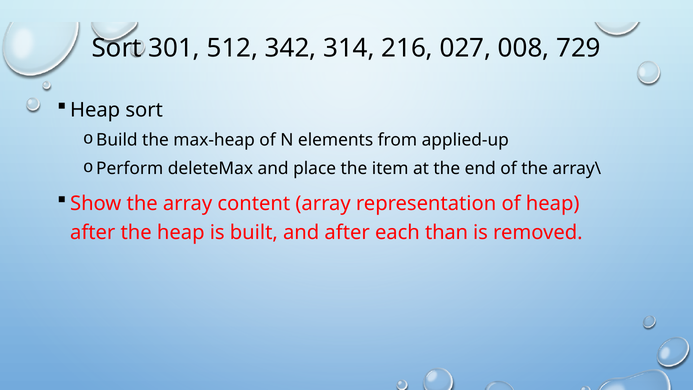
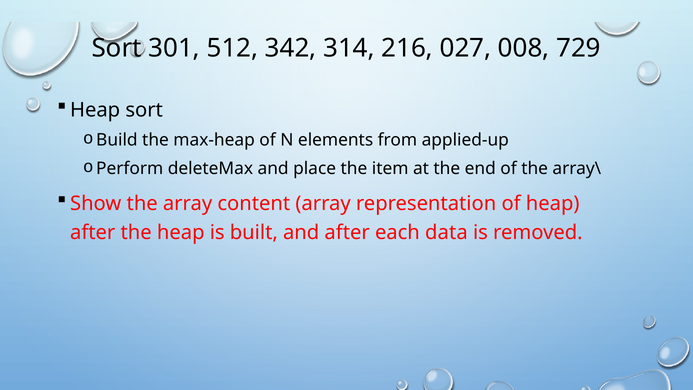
than: than -> data (446, 232)
